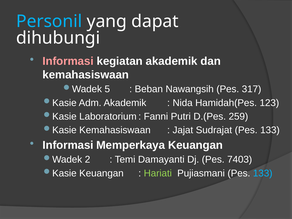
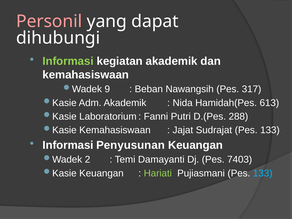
Personil colour: light blue -> pink (49, 21)
Informasi colour: pink -> light green (68, 61)
5: 5 -> 9 (107, 89)
123: 123 -> 613 (269, 103)
259: 259 -> 288 (238, 116)
Memperkaya: Memperkaya -> Penyusunan (131, 145)
